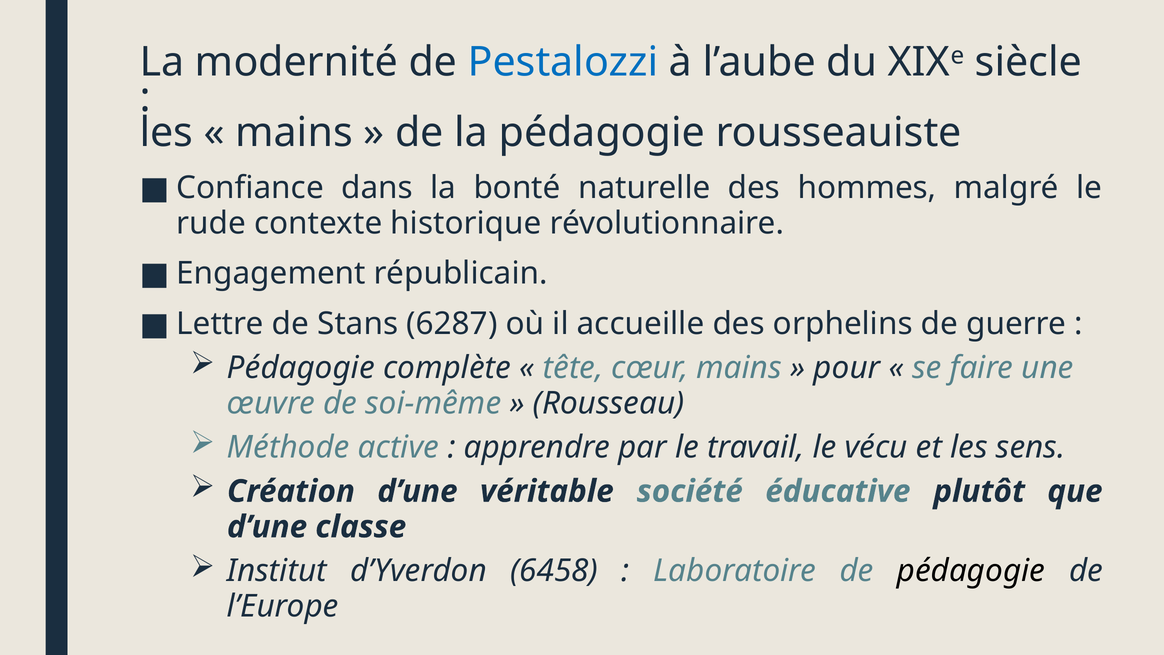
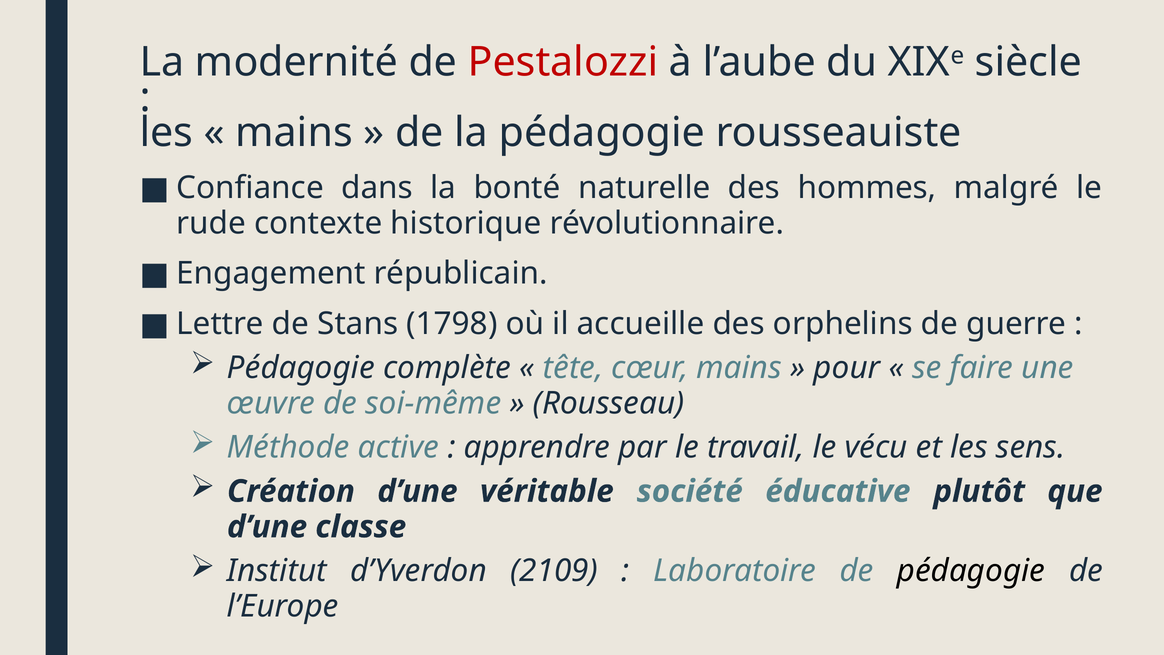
Pestalozzi colour: blue -> red (563, 62)
6287: 6287 -> 1798 (452, 324)
6458: 6458 -> 2109 (554, 571)
